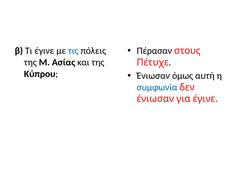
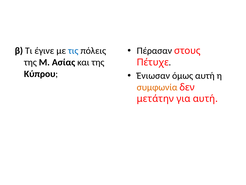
συμφωνία colour: blue -> orange (157, 87)
ένιωσαν: ένιωσαν -> μετάτην (155, 99)
για έγινε: έγινε -> αυτή (205, 99)
